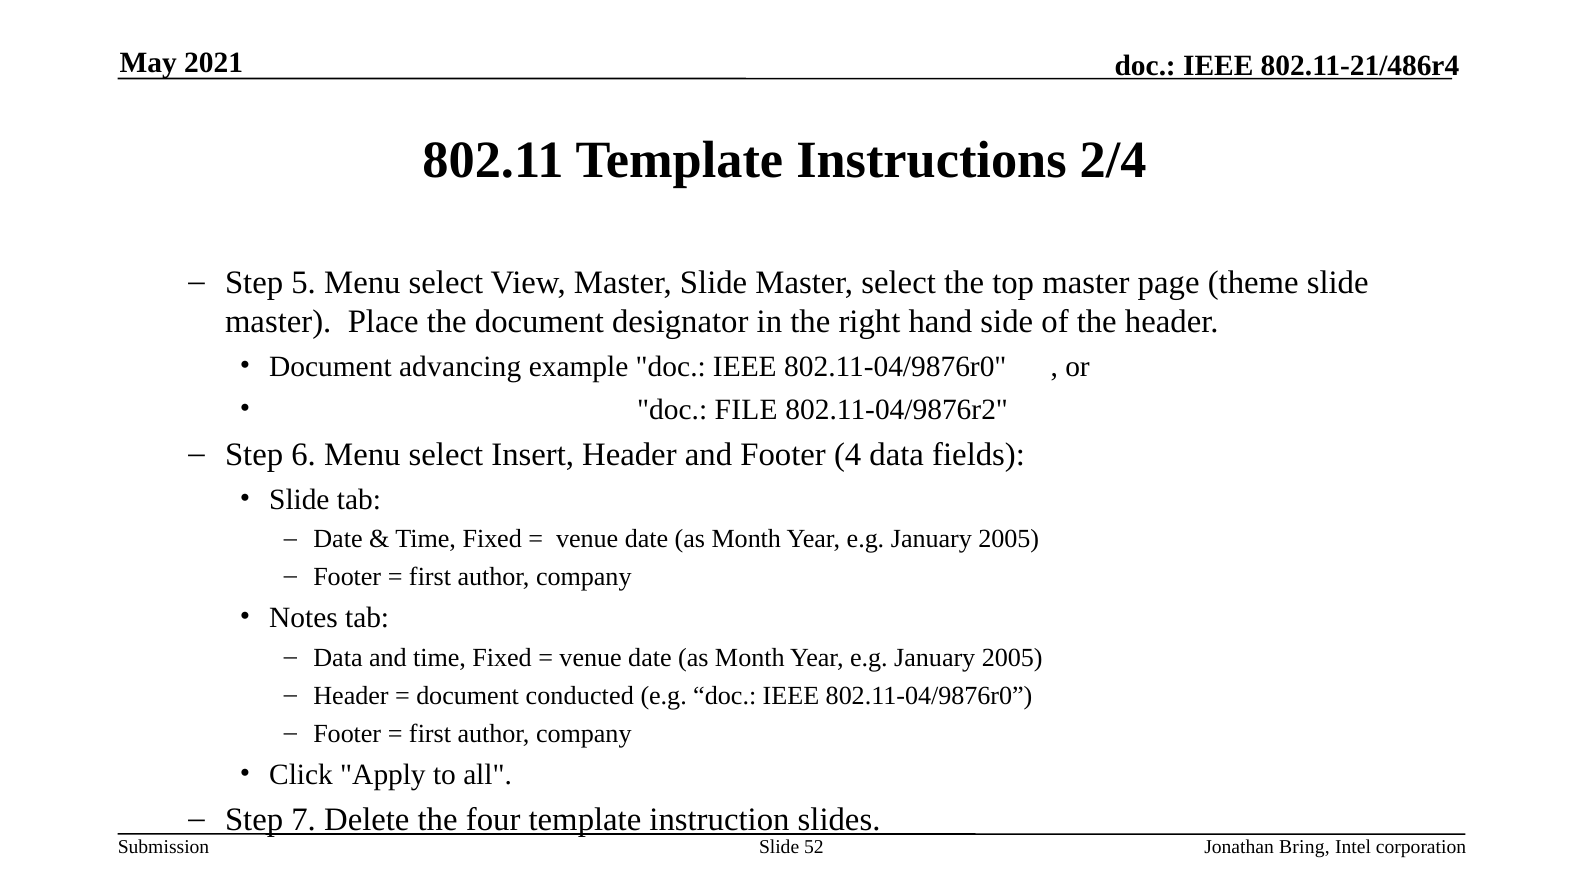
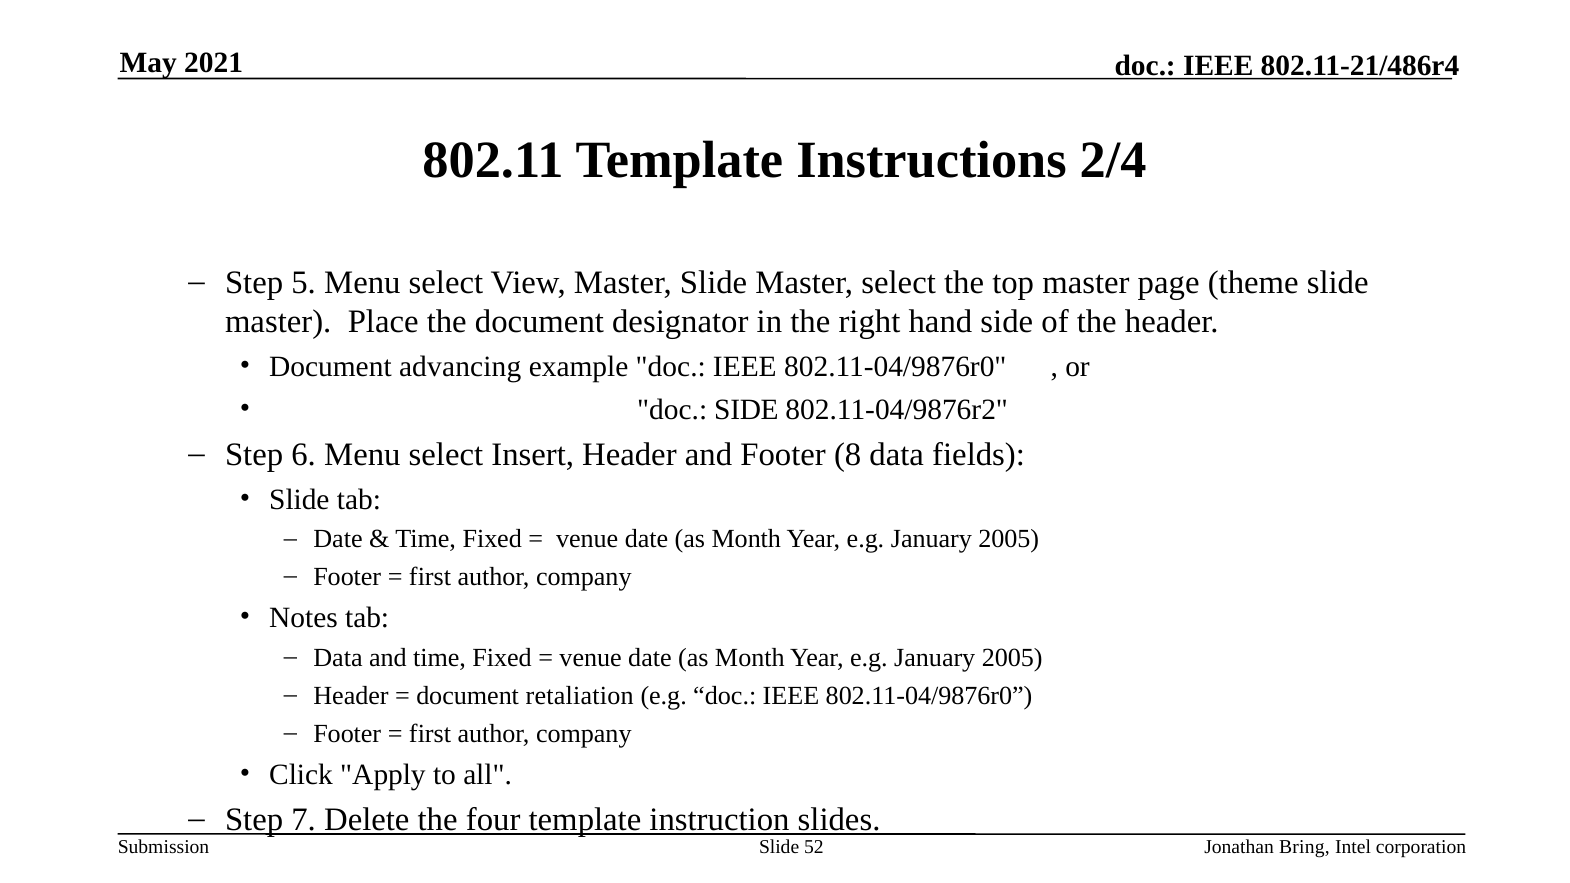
doc FILE: FILE -> SIDE (746, 409)
4: 4 -> 8 (848, 455)
conducted: conducted -> retaliation (580, 696)
